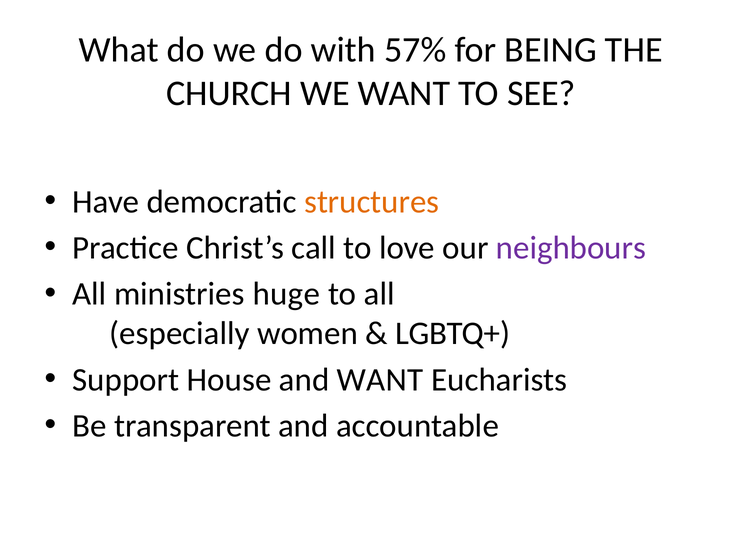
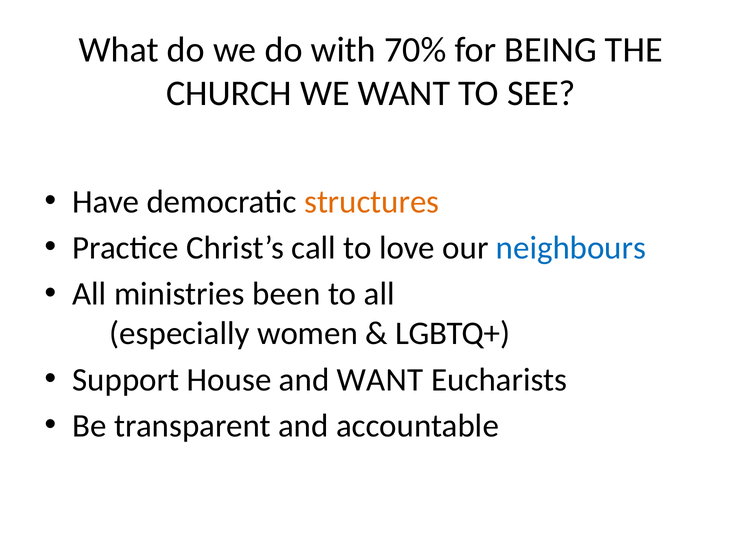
57%: 57% -> 70% (415, 50)
neighbours colour: purple -> blue (571, 248)
huge: huge -> been (286, 294)
